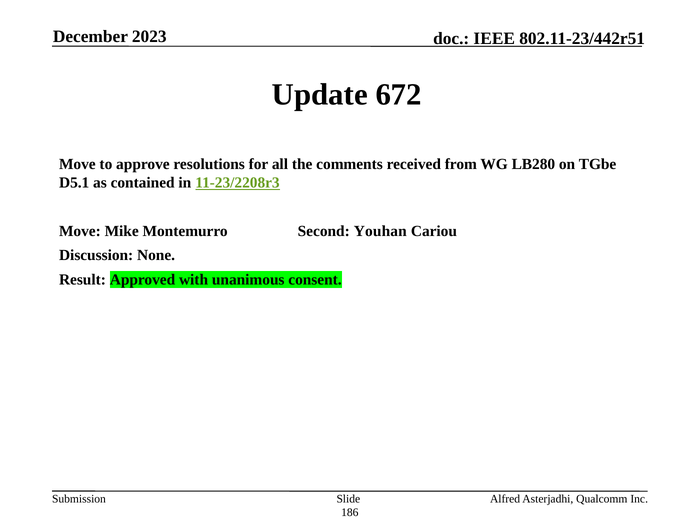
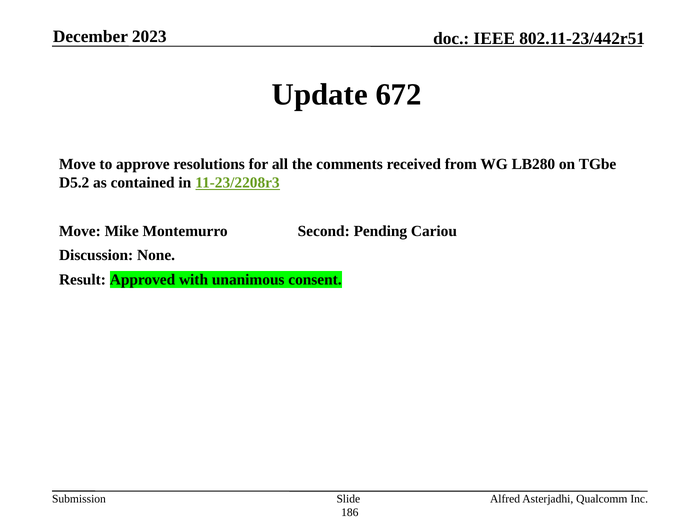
D5.1: D5.1 -> D5.2 (74, 183)
Youhan: Youhan -> Pending (380, 231)
